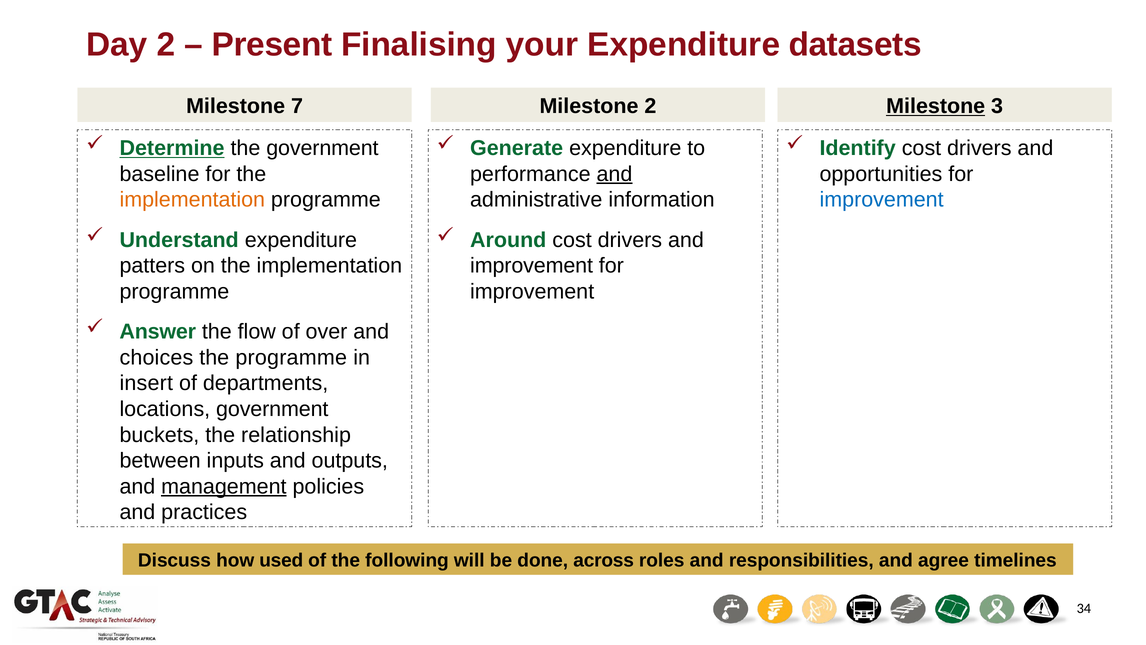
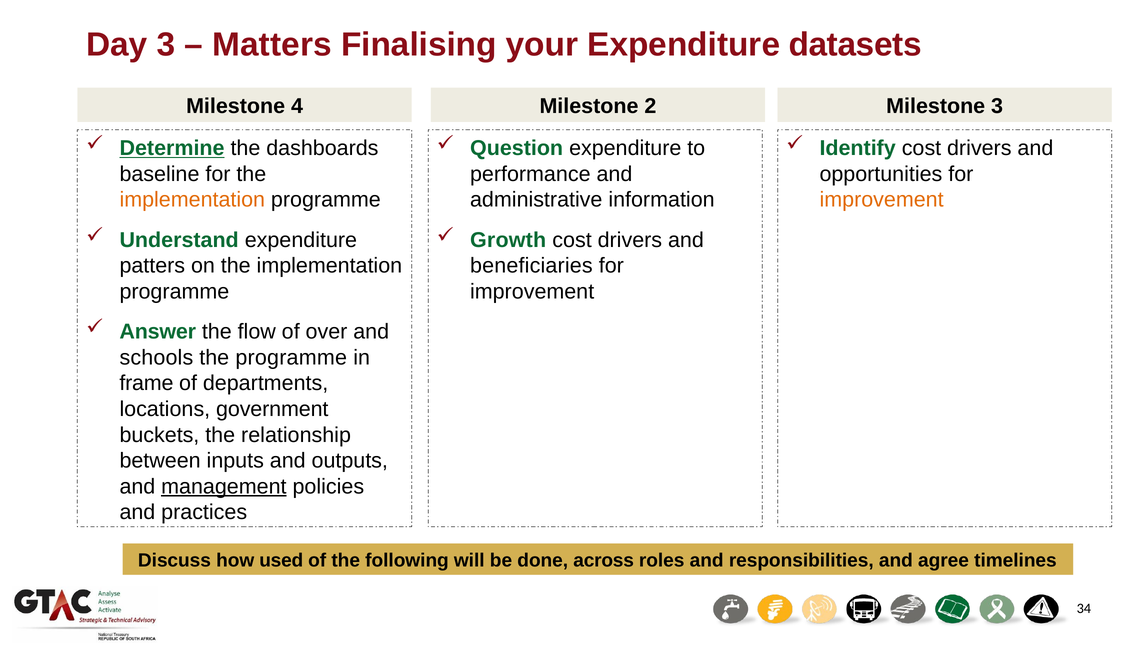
Day 2: 2 -> 3 (166, 44)
Present: Present -> Matters (272, 44)
7: 7 -> 4 (297, 106)
Milestone underline: present -> none (936, 106)
the government: government -> dashboards (322, 148)
Generate: Generate -> Question (517, 148)
and underline: present -> none (614, 174)
improvement colour: blue -> orange (882, 200)
Around: Around -> Growth (508, 240)
improvement: improvement -> beneficiaries (531, 266)
choices: choices -> schools (156, 357)
insert: insert -> frame (146, 383)
